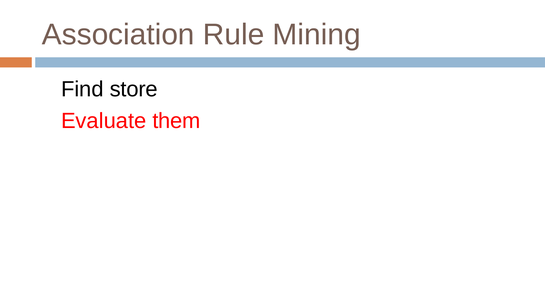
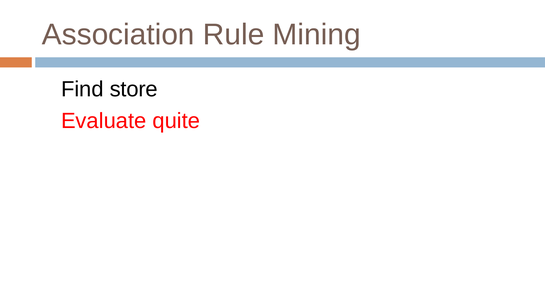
them: them -> quite (176, 121)
